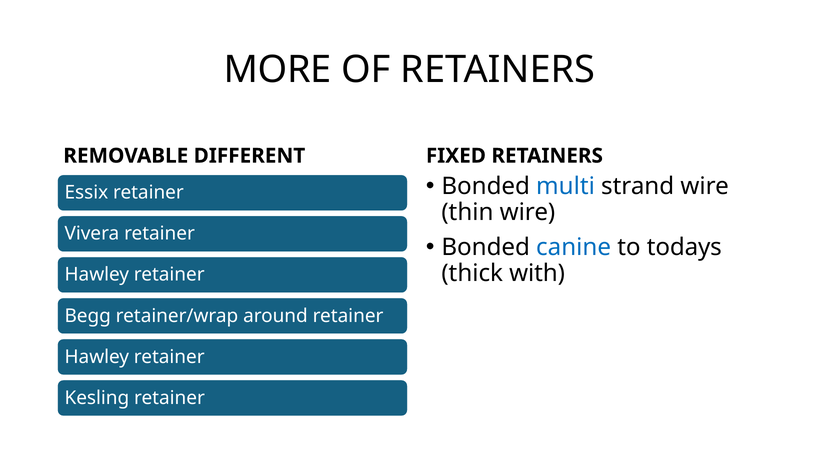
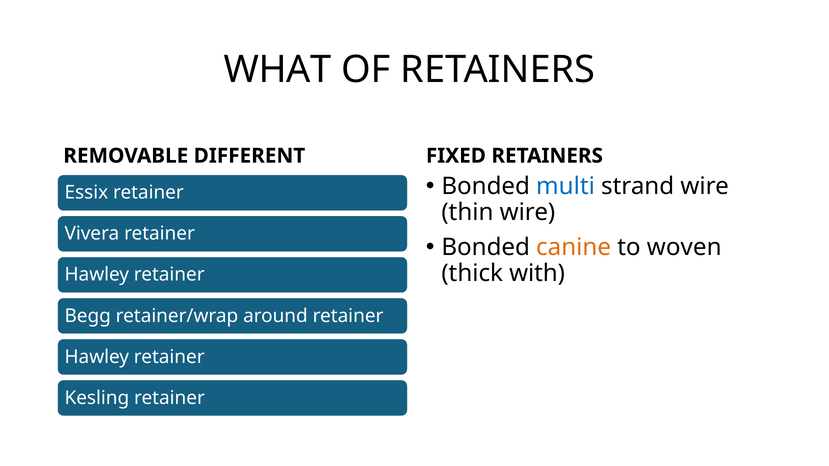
MORE: MORE -> WHAT (278, 70)
canine colour: blue -> orange (574, 247)
todays: todays -> woven (684, 247)
